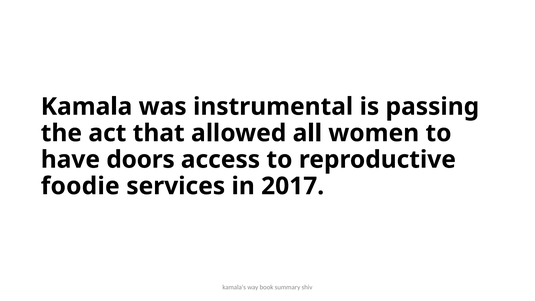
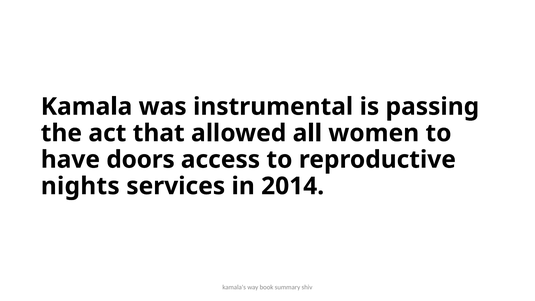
foodie: foodie -> nights (80, 186)
2017: 2017 -> 2014 (293, 186)
